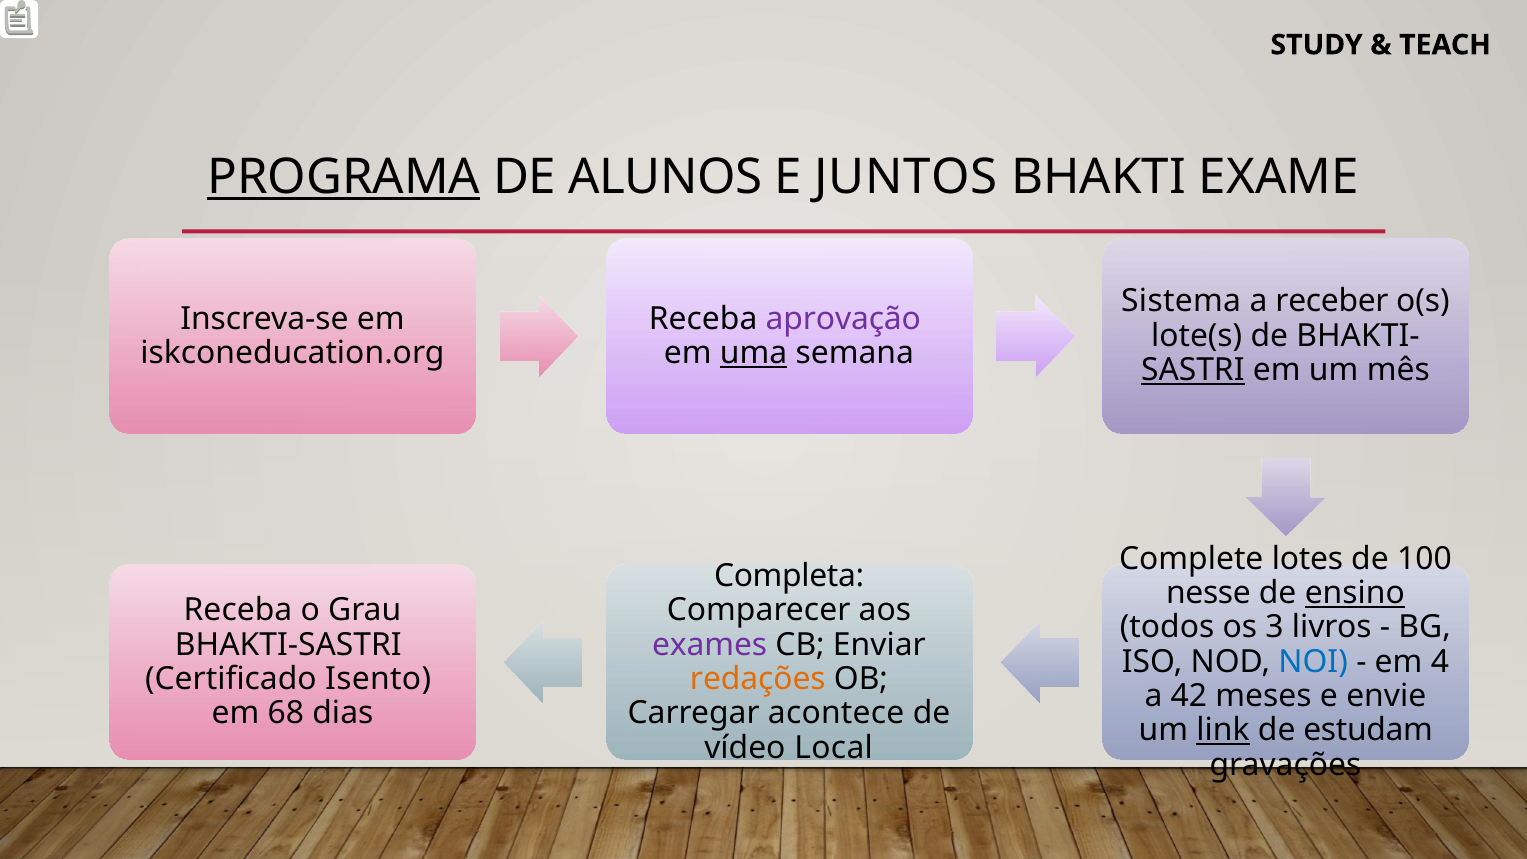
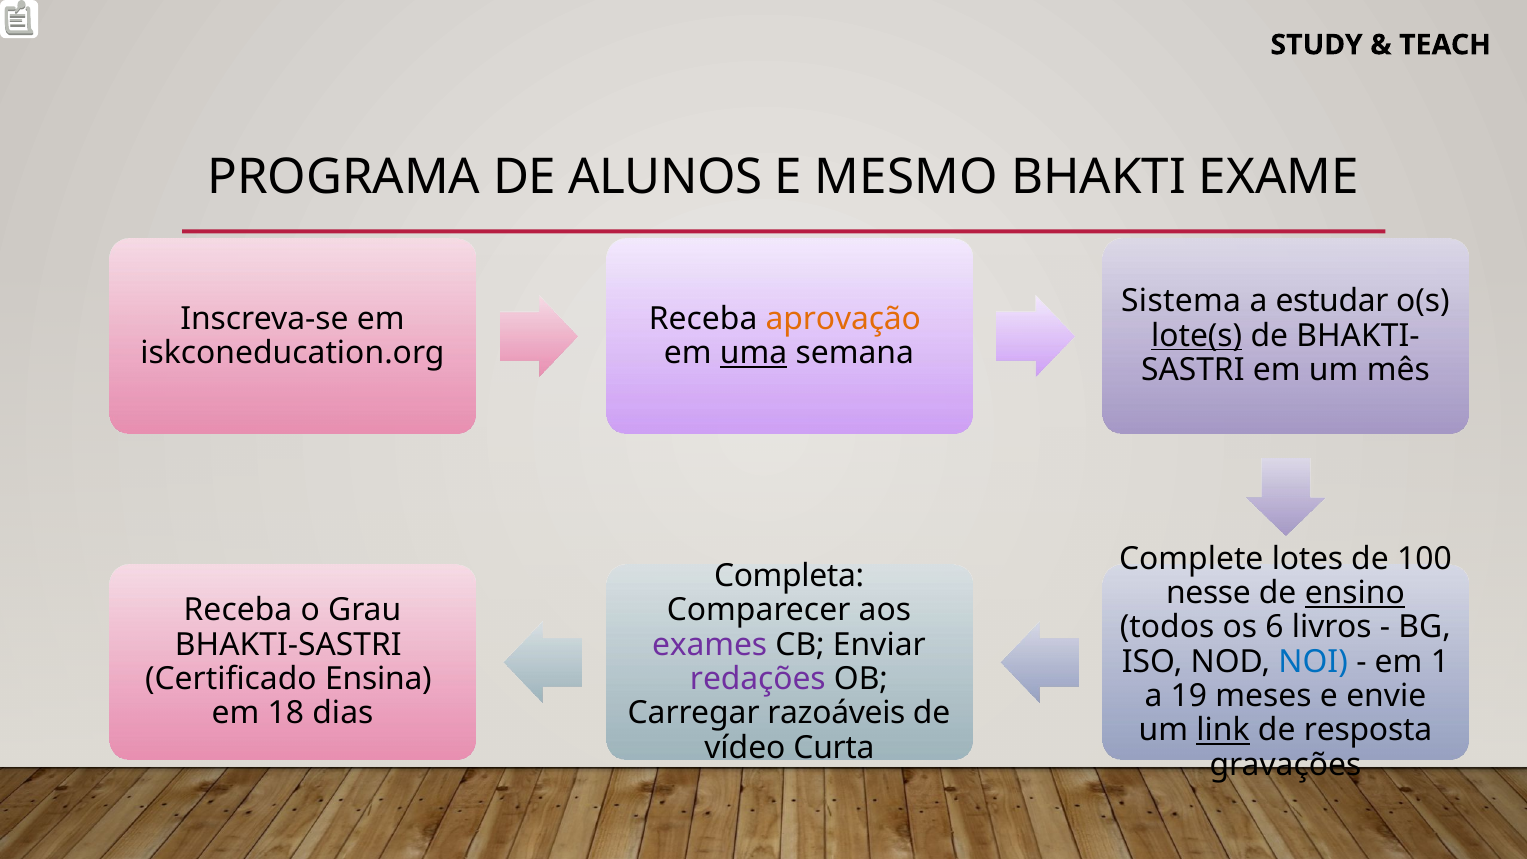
PROGRAMA underline: present -> none (344, 177)
JUNTOS: JUNTOS -> MESMO (906, 177)
receber: receber -> estudar (1332, 301)
aprovação colour: purple -> orange (843, 319)
lote(s underline: none -> present (1197, 336)
SASTRI underline: present -> none (1193, 370)
3: 3 -> 6 (1274, 627)
4: 4 -> 1 (1440, 662)
Isento: Isento -> Ensina (378, 679)
redações colour: orange -> purple (758, 679)
42: 42 -> 19 (1189, 696)
68: 68 -> 18 (286, 713)
acontece: acontece -> razoáveis (836, 713)
estudam: estudam -> resposta (1368, 730)
Local: Local -> Curta (834, 748)
